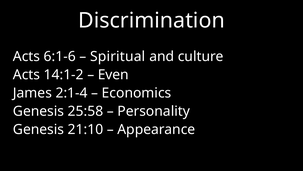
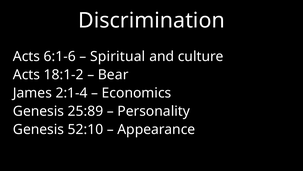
14:1-2: 14:1-2 -> 18:1-2 (64, 75)
Even: Even -> Bear (113, 75)
25:58: 25:58 -> 25:89 (85, 111)
21:10: 21:10 -> 52:10 (85, 129)
